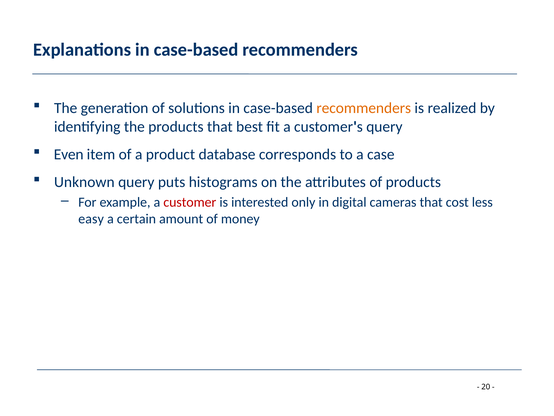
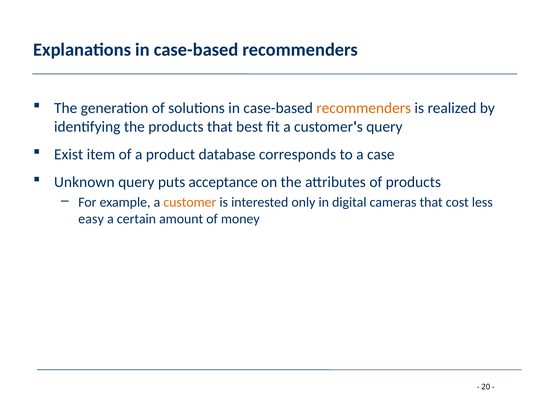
Even: Even -> Exist (69, 154)
histograms: histograms -> acceptance (223, 182)
customer colour: red -> orange (190, 202)
